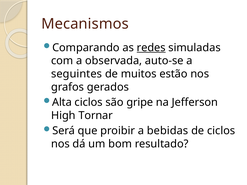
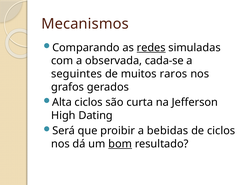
auto-se: auto-se -> cada-se (164, 61)
estão: estão -> raros (173, 74)
gripe: gripe -> curta (140, 102)
Tornar: Tornar -> Dating (96, 116)
bom underline: none -> present (120, 144)
